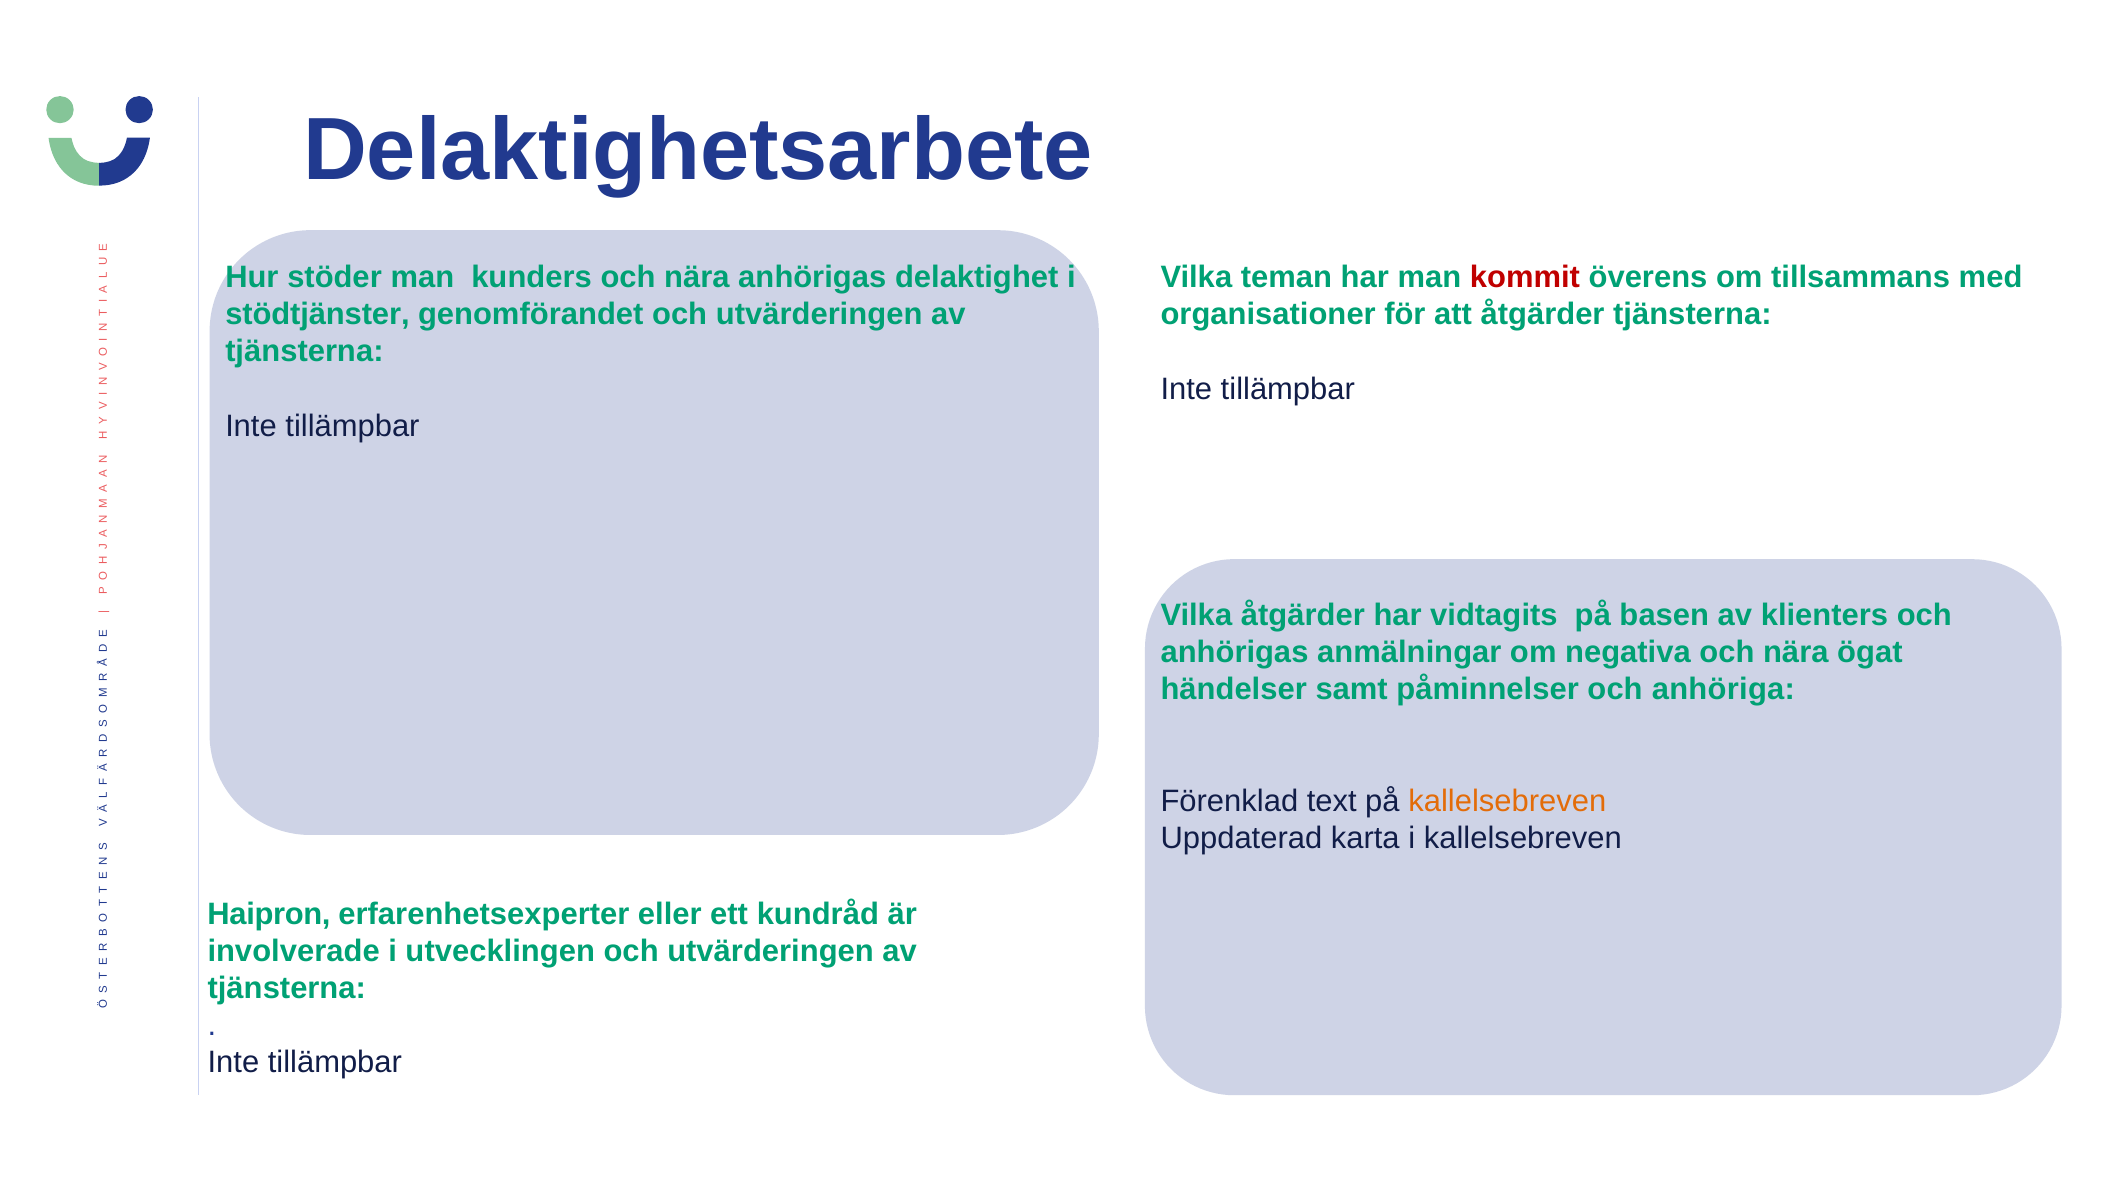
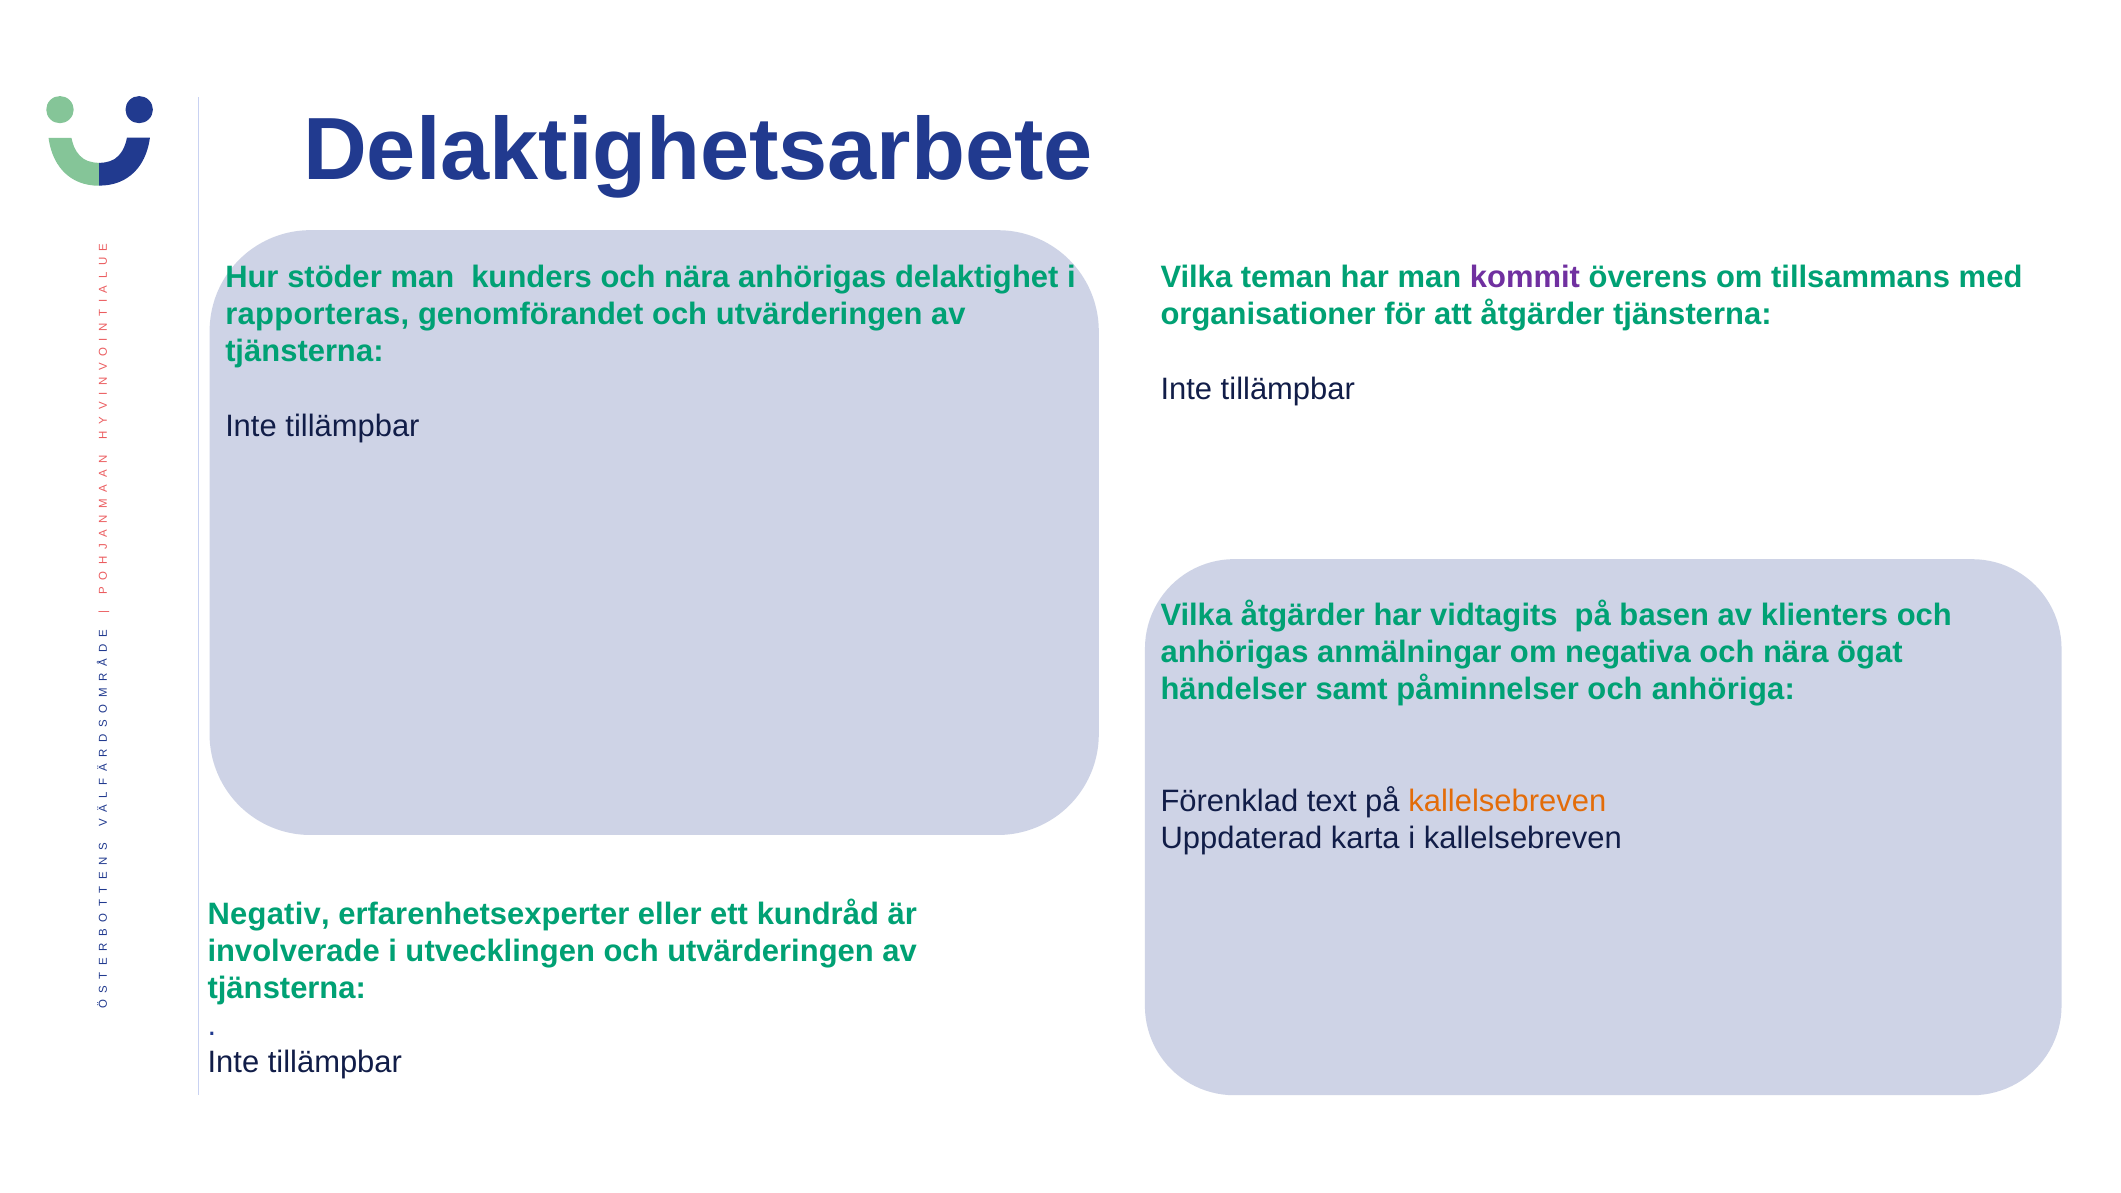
kommit colour: red -> purple (1525, 278)
stödtjänster: stödtjänster -> rapporteras (317, 315)
Haipron: Haipron -> Negativ (269, 914)
